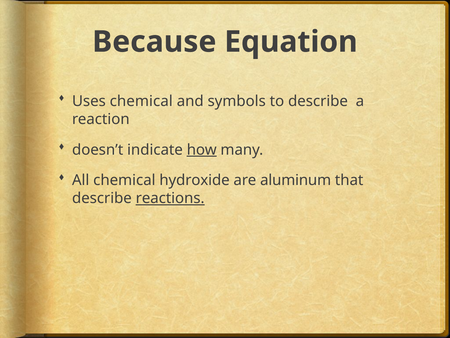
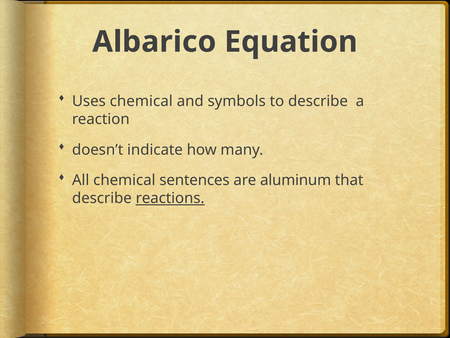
Because: Because -> Albarico (154, 42)
how underline: present -> none (202, 150)
hydroxide: hydroxide -> sentences (195, 180)
